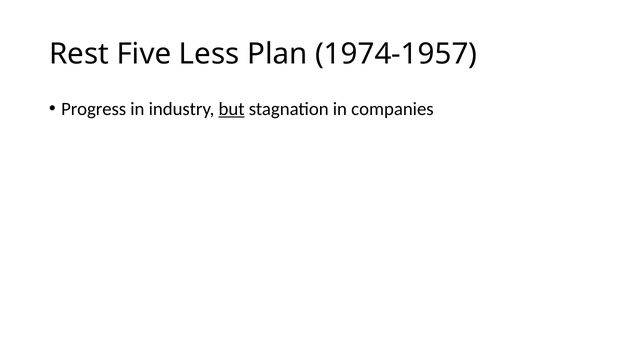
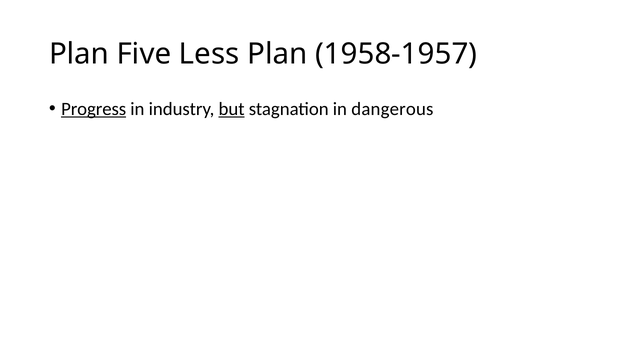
Rest: Rest -> Plan (79, 54)
1974-1957: 1974-1957 -> 1958-1957 (396, 54)
Progress underline: none -> present (94, 109)
companies: companies -> dangerous (392, 109)
